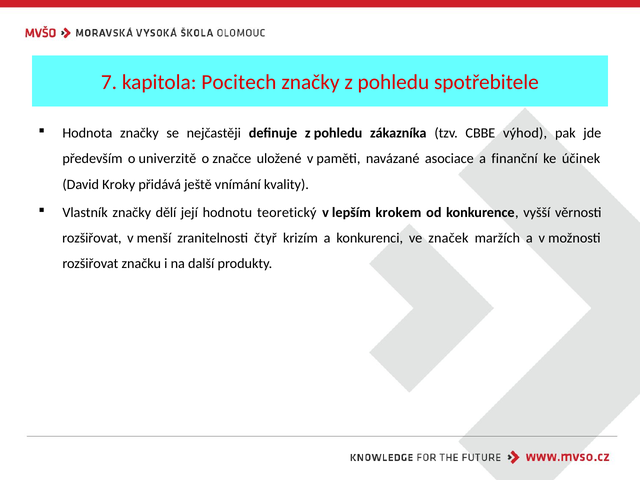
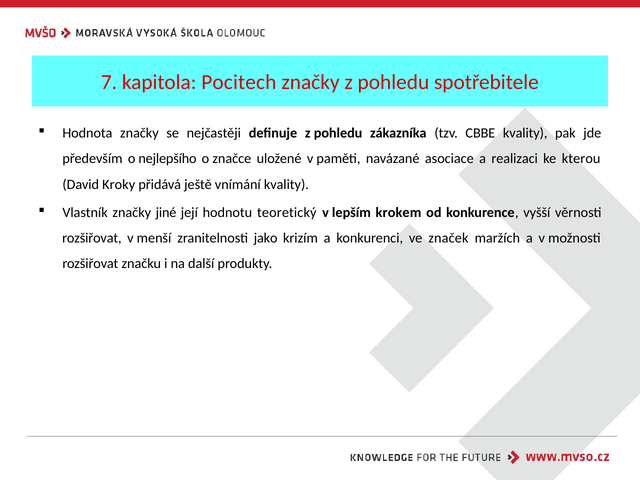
CBBE výhod: výhod -> kvality (525, 133)
univerzitě: univerzitě -> nejlepšího (168, 159)
finanční: finanční -> realizaci (515, 159)
účinek: účinek -> kterou (581, 159)
dělí: dělí -> jiné (166, 213)
čtyř: čtyř -> jako (266, 238)
